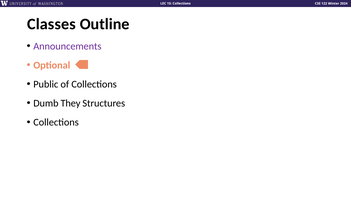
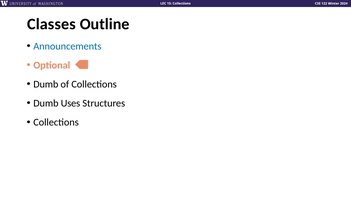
Announcements colour: purple -> blue (67, 46)
Public: Public -> Dumb (46, 84)
They: They -> Uses (70, 103)
